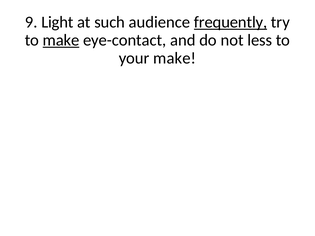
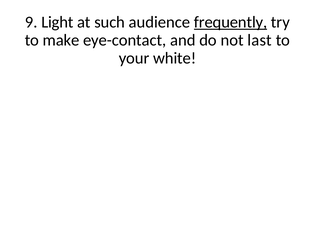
make underline: present -> none (61, 40)
less: less -> last (260, 40)
your make: make -> white (175, 58)
